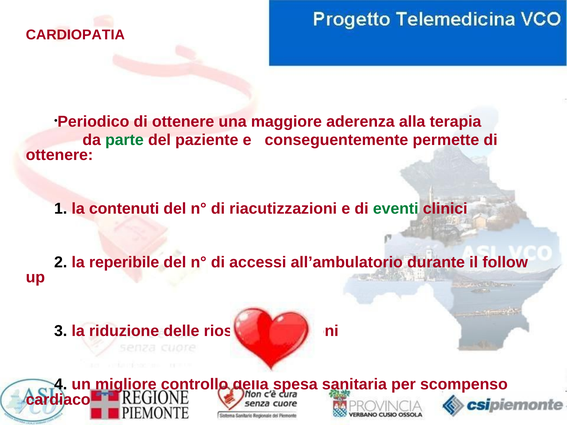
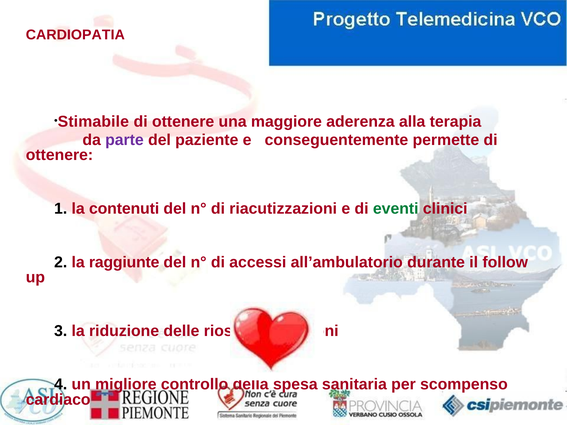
Periodico: Periodico -> Stimabile (93, 122)
parte colour: green -> purple (124, 140)
reperibile: reperibile -> raggiunte (124, 262)
